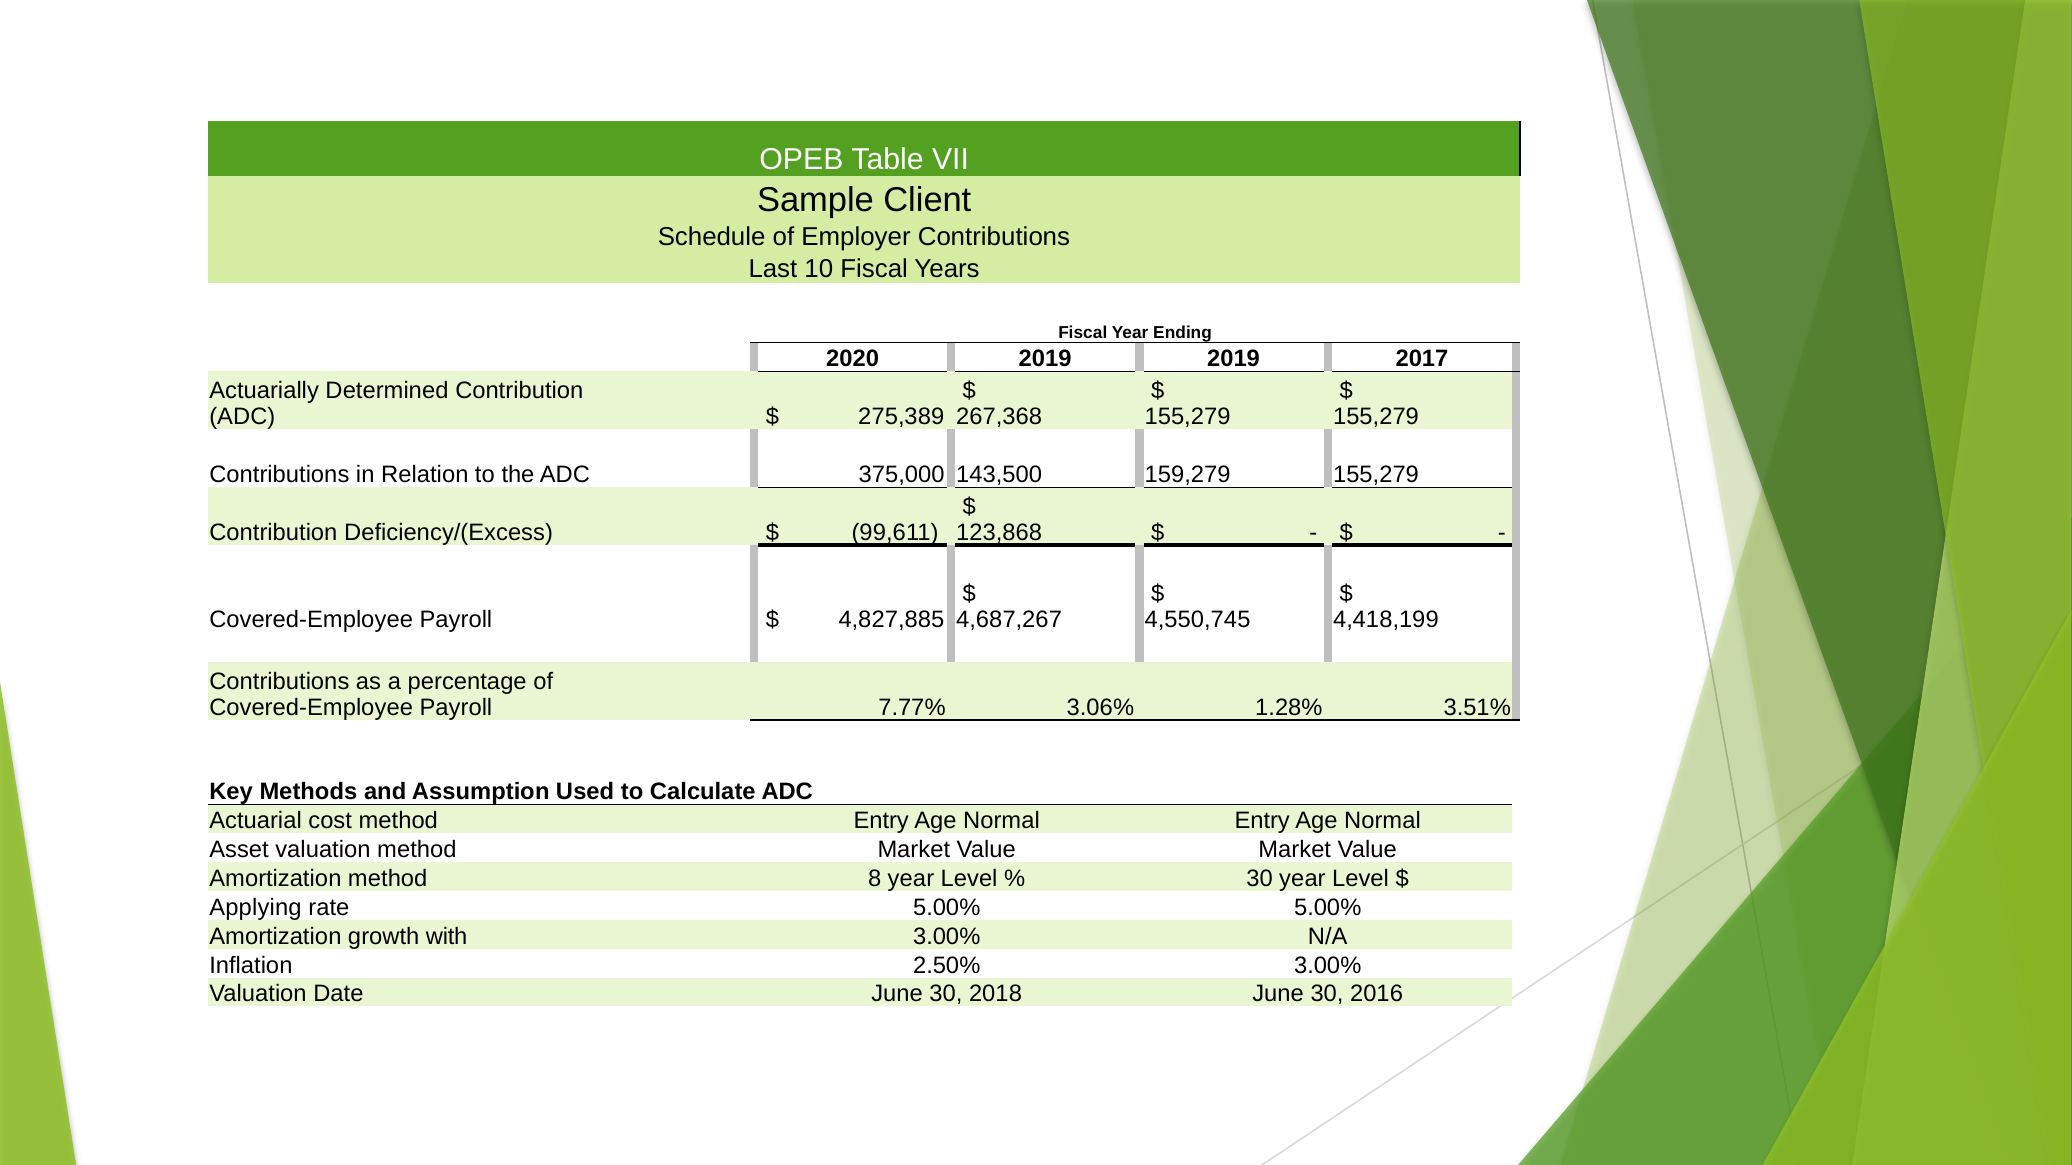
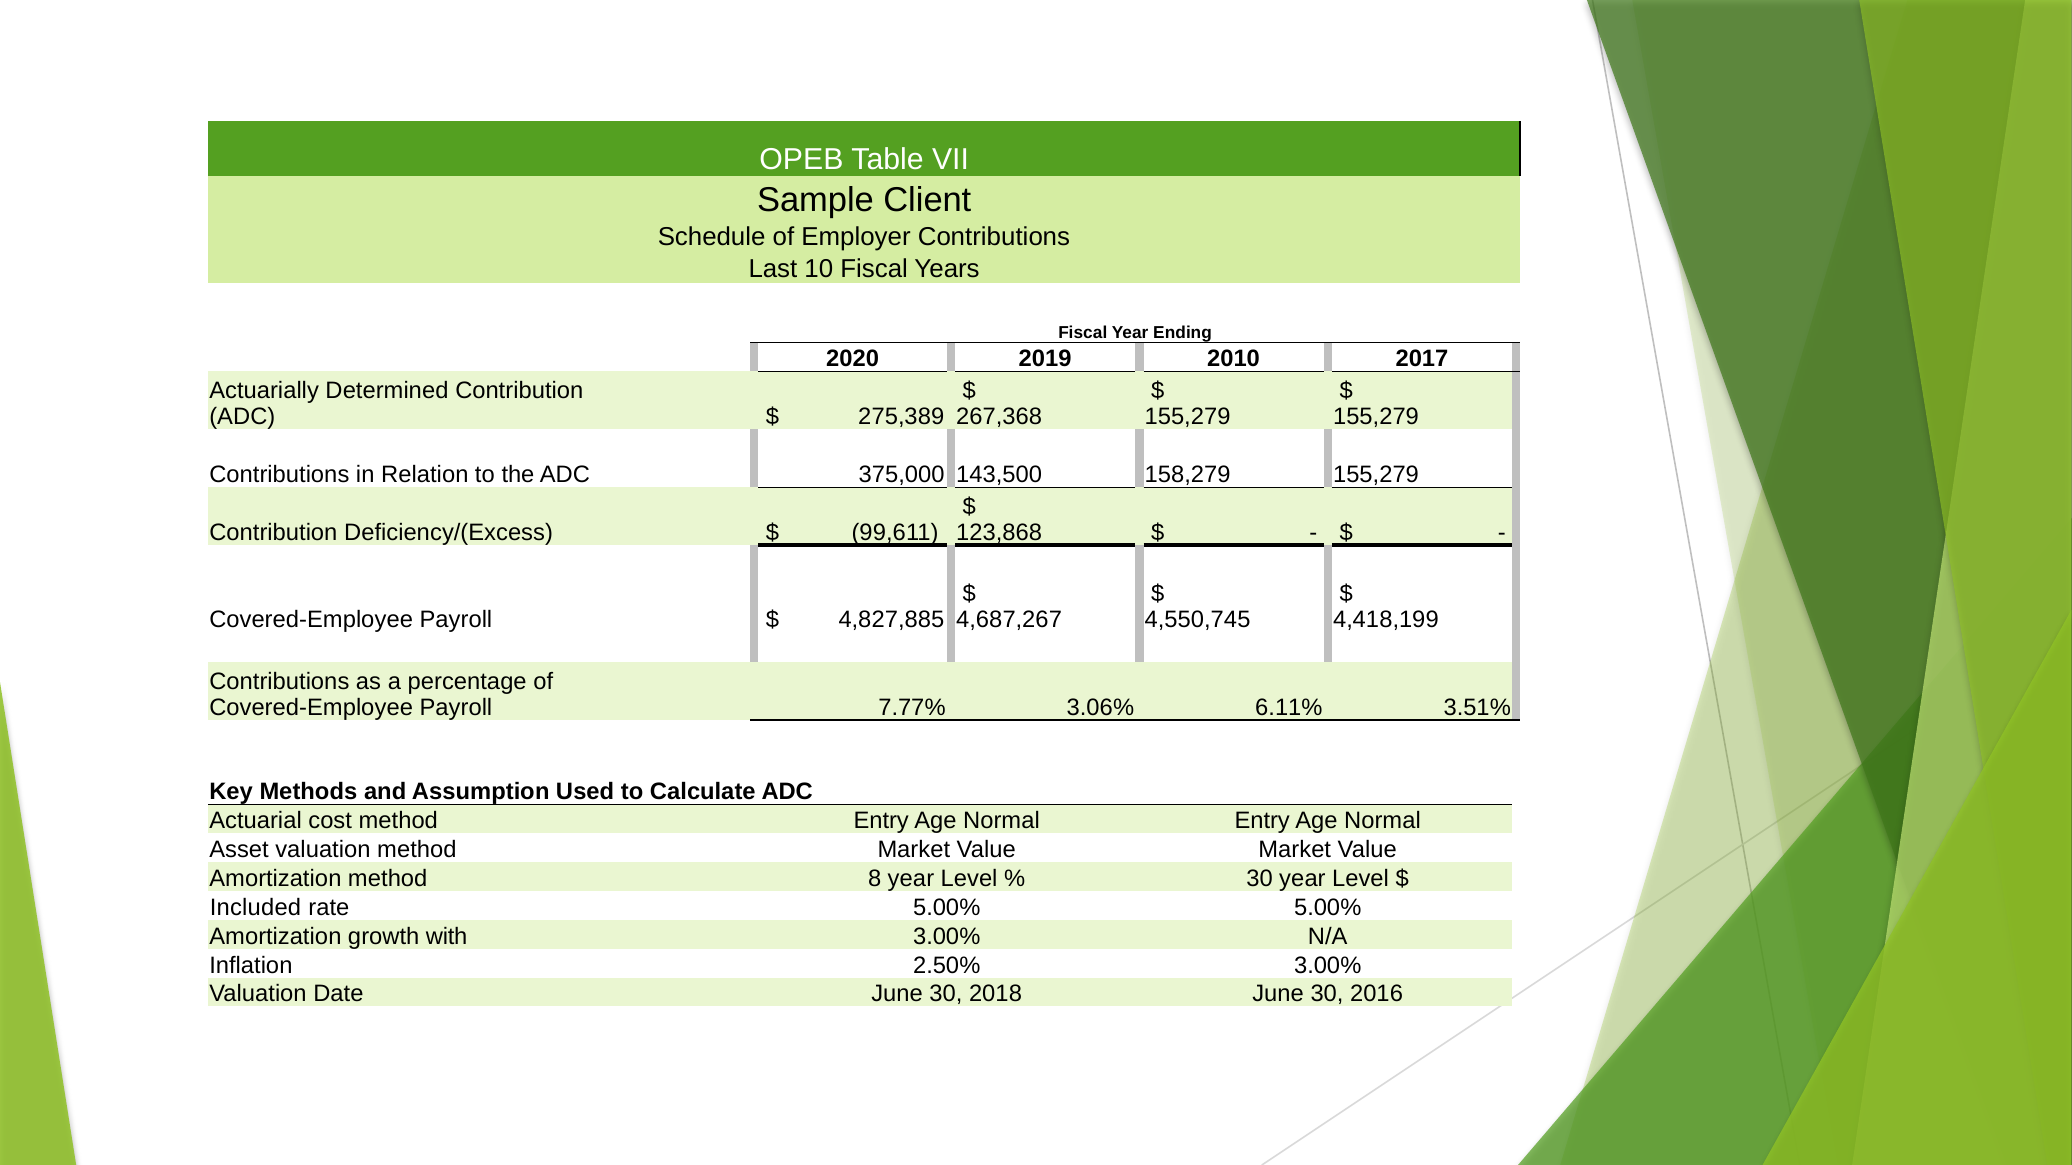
2019 2019: 2019 -> 2010 (1234, 359)
159,279: 159,279 -> 158,279 (1188, 475)
1.28%: 1.28% -> 6.11% (1289, 708)
Applying: Applying -> Included (255, 908)
